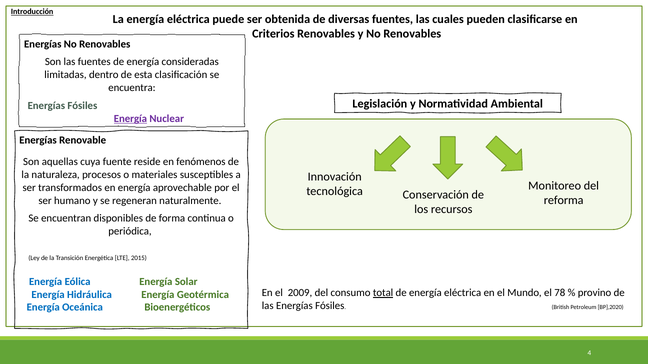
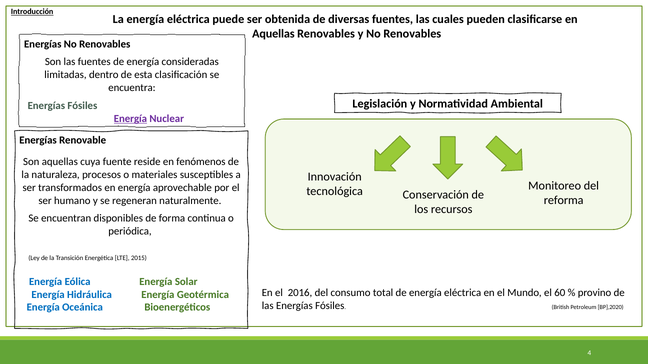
Criterios: Criterios -> Aquellas (273, 34)
2009: 2009 -> 2016 (300, 293)
total underline: present -> none (383, 293)
78: 78 -> 60 (560, 293)
